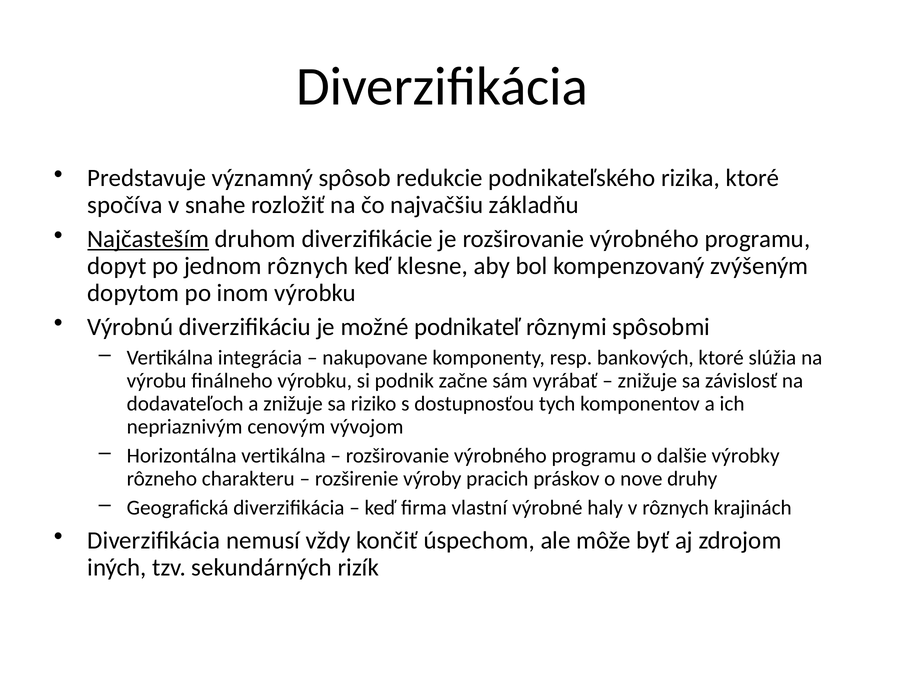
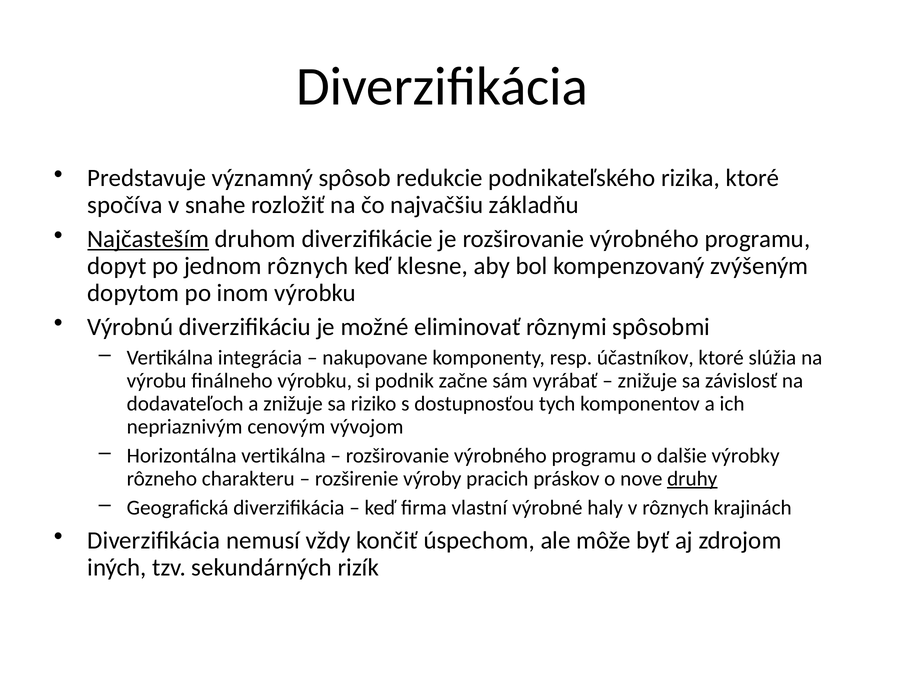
podnikateľ: podnikateľ -> eliminovať (468, 327)
bankových: bankových -> účastníkov (645, 358)
druhy underline: none -> present (692, 478)
